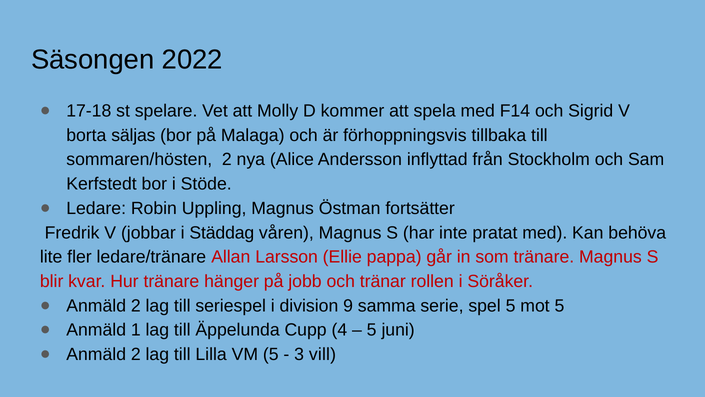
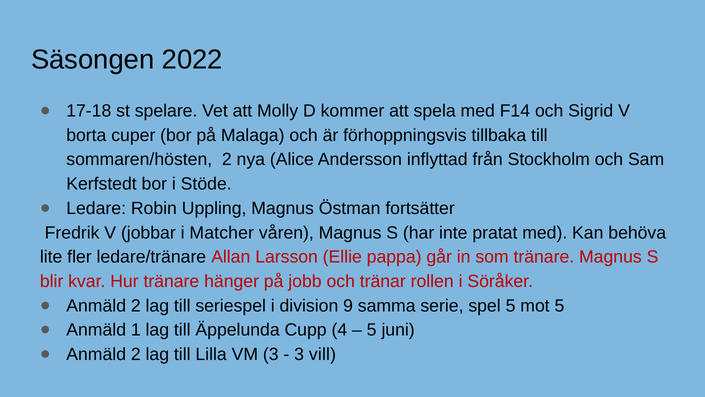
säljas: säljas -> cuper (133, 135)
Städdag: Städdag -> Matcher (222, 232)
VM 5: 5 -> 3 (271, 354)
